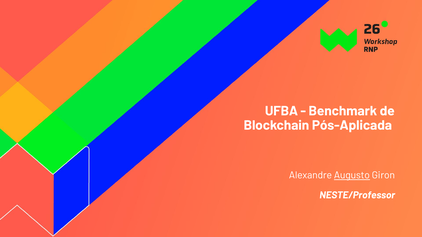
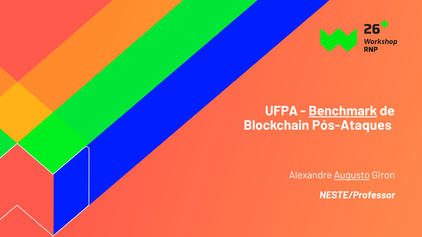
UFBA: UFBA -> UFPA (281, 111)
Benchmark underline: none -> present (343, 111)
Pós-Aplicada: Pós-Aplicada -> Pós-Ataques (352, 126)
